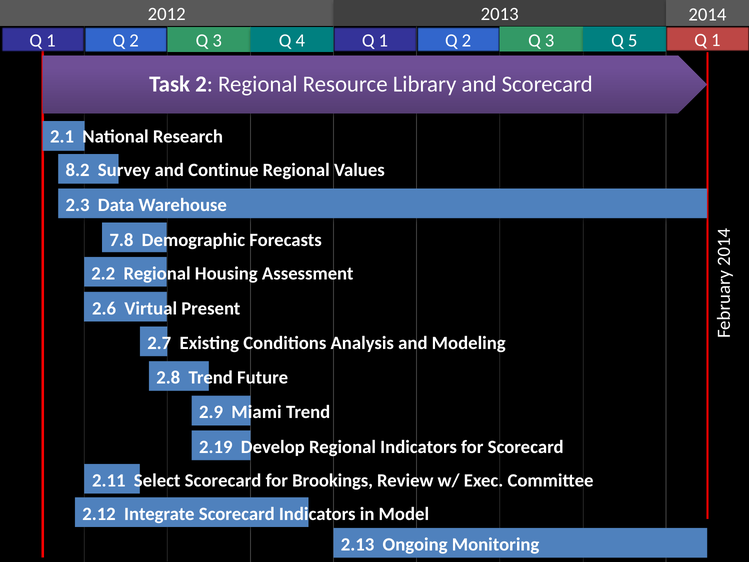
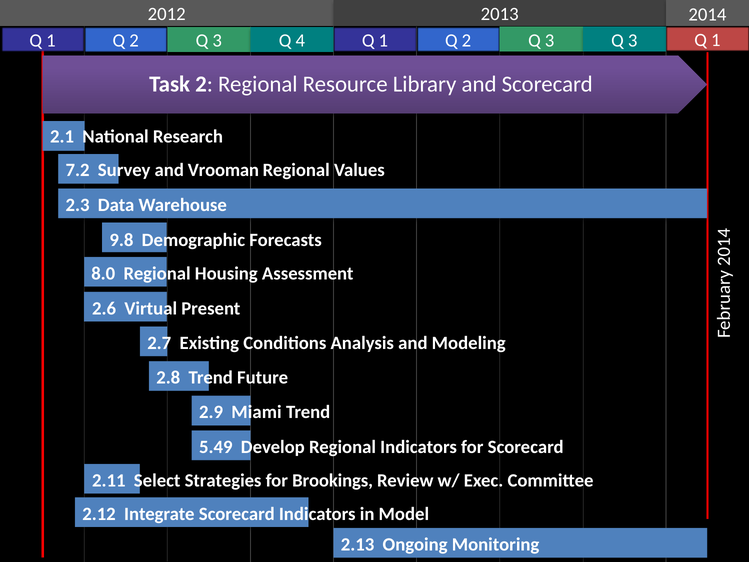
3 Q 5: 5 -> 3 (633, 40)
8.2: 8.2 -> 7.2 (78, 170)
Continue: Continue -> Vrooman (223, 170)
7.8: 7.8 -> 9.8 (121, 240)
2.2: 2.2 -> 8.0 (103, 273)
2.19: 2.19 -> 5.49 (216, 447)
Select Scorecard: Scorecard -> Strategies (223, 480)
